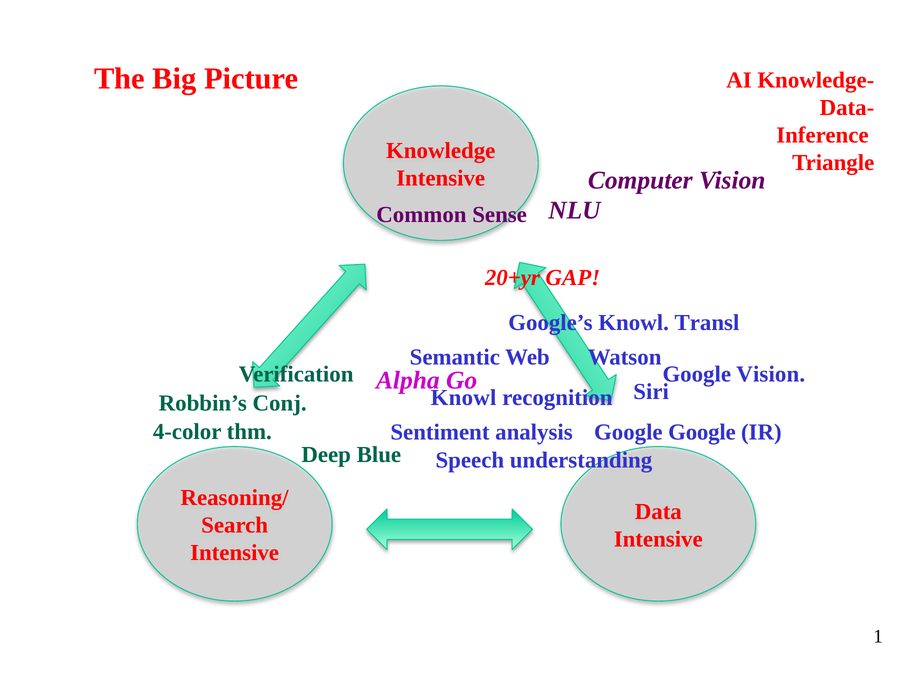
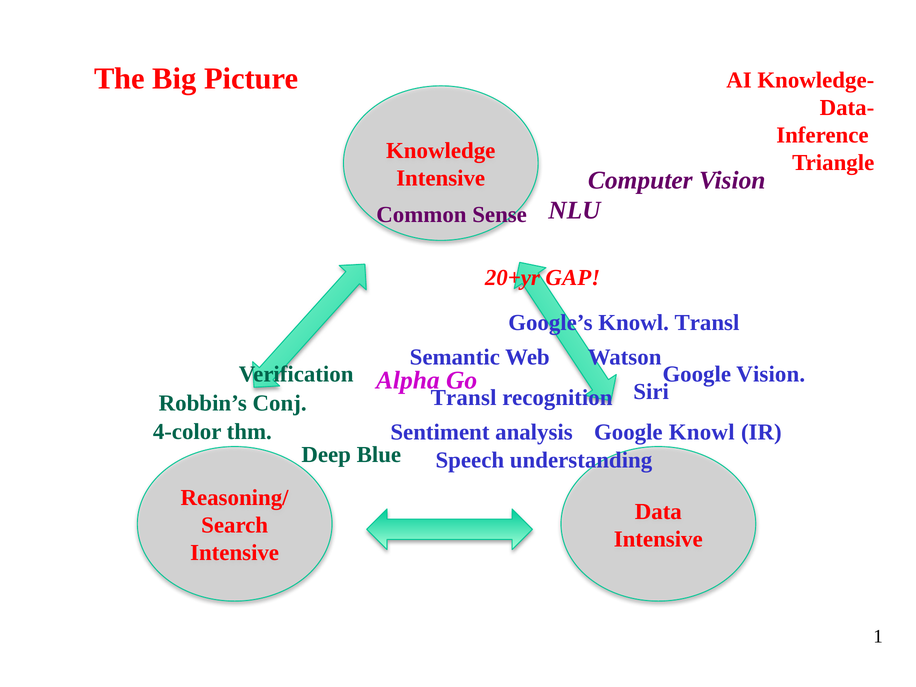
Knowl: Knowl -> Transl (464, 398)
Google Google: Google -> Knowl (702, 432)
